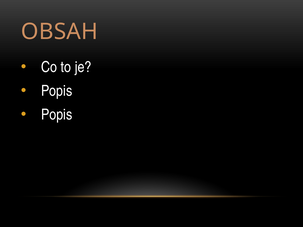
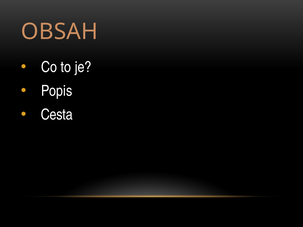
Popis: Popis -> Cesta (57, 115)
